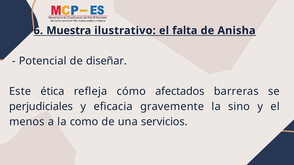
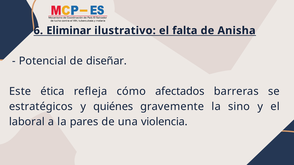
Muestra: Muestra -> Eliminar (69, 31)
perjudiciales: perjudiciales -> estratégicos (41, 107)
eficacia: eficacia -> quiénes (113, 107)
menos: menos -> laboral (27, 122)
como: como -> pares (84, 122)
servicios: servicios -> violencia (164, 122)
